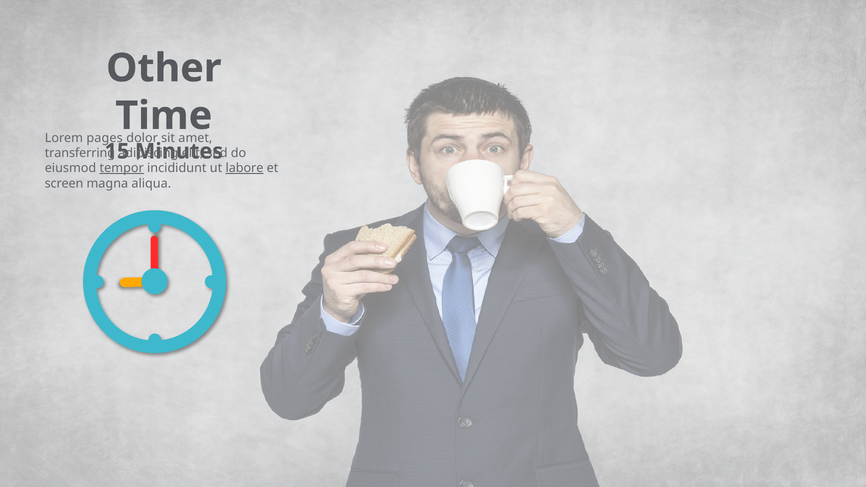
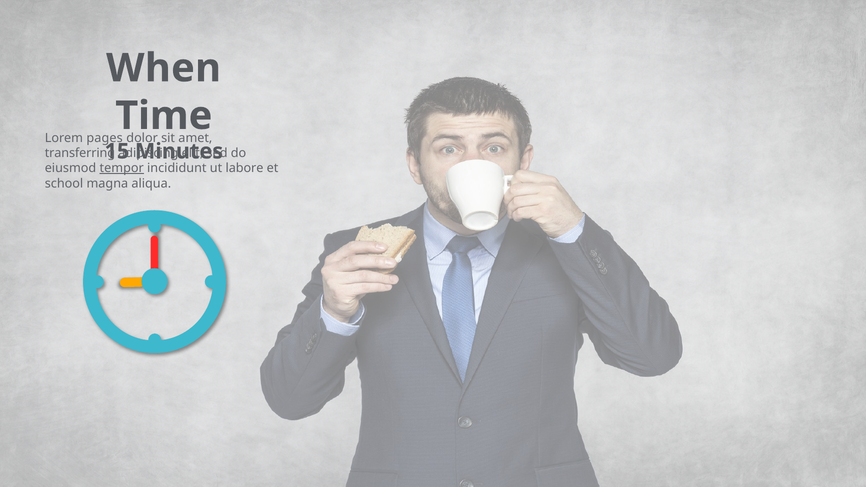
Other: Other -> When (164, 68)
labore underline: present -> none (244, 168)
screen: screen -> school (64, 183)
